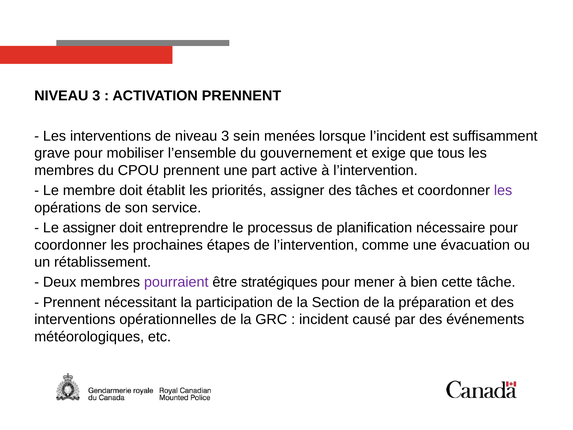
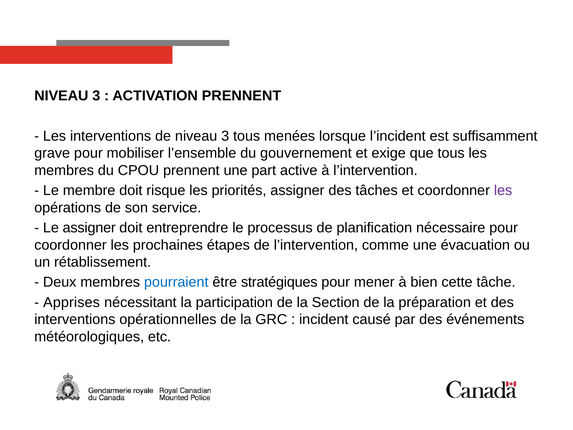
3 sein: sein -> tous (247, 136)
établit: établit -> risque (166, 190)
pourraient colour: purple -> blue (176, 282)
Prennent: Prennent -> Apprises (72, 302)
